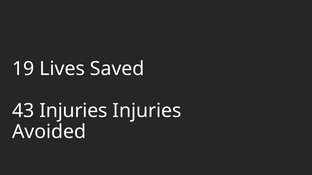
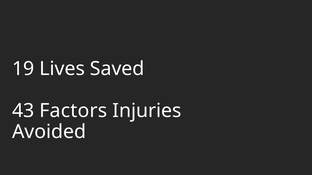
43 Injuries: Injuries -> Factors (73, 111)
